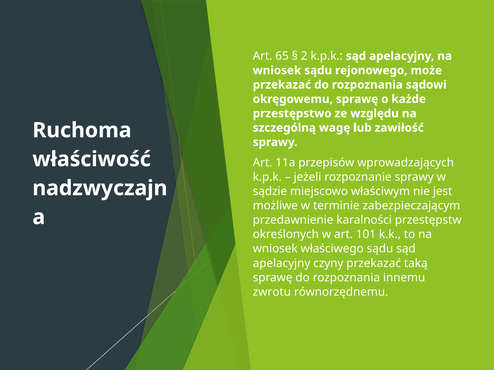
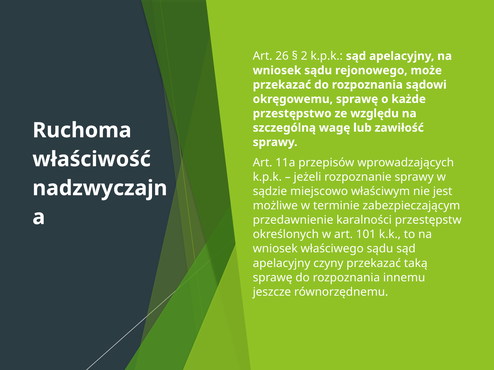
65: 65 -> 26 (282, 56)
zwrotu: zwrotu -> jeszcze (272, 292)
